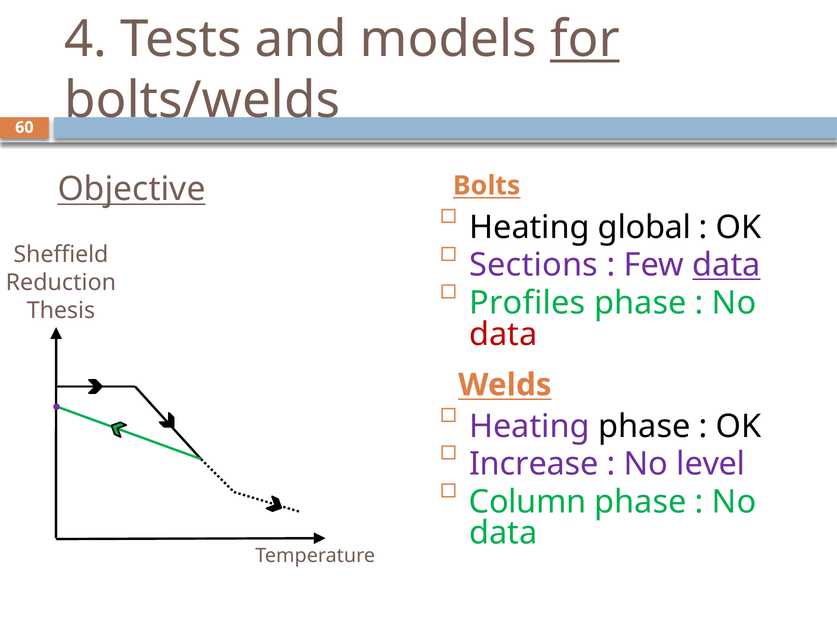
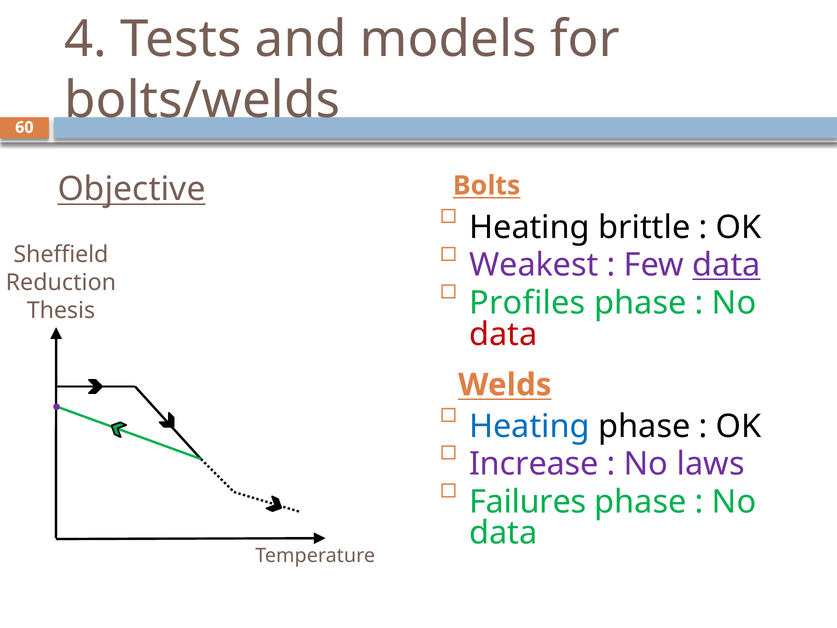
for underline: present -> none (585, 39)
global: global -> brittle (644, 227)
Sections: Sections -> Weakest (534, 265)
Heating colour: purple -> blue (529, 426)
level: level -> laws (711, 464)
Column: Column -> Failures (528, 502)
